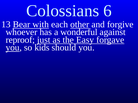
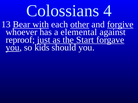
6: 6 -> 4 (108, 11)
forgive underline: none -> present (120, 25)
wonderful: wonderful -> elemental (79, 32)
Easy: Easy -> Start (85, 40)
